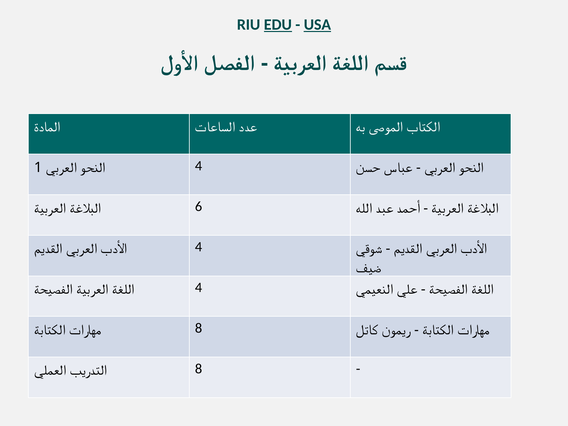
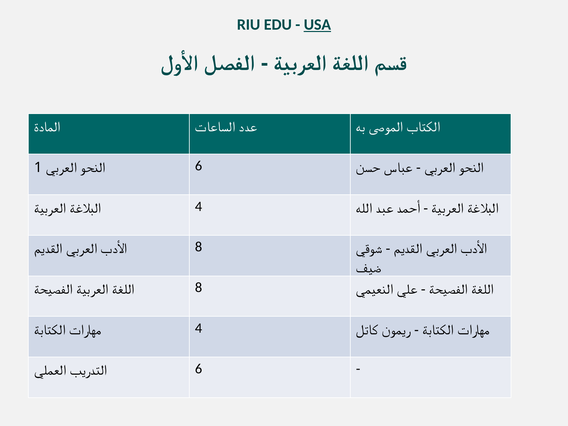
EDU underline: present -> none (278, 25)
1 4: 4 -> 6 (199, 166)
6: 6 -> 4 (199, 206)
4: 4 -> 8 (199, 247)
4: 4 -> 8 (199, 288)
8: 8 -> 4 (199, 328)
8: 8 -> 6 (199, 369)
